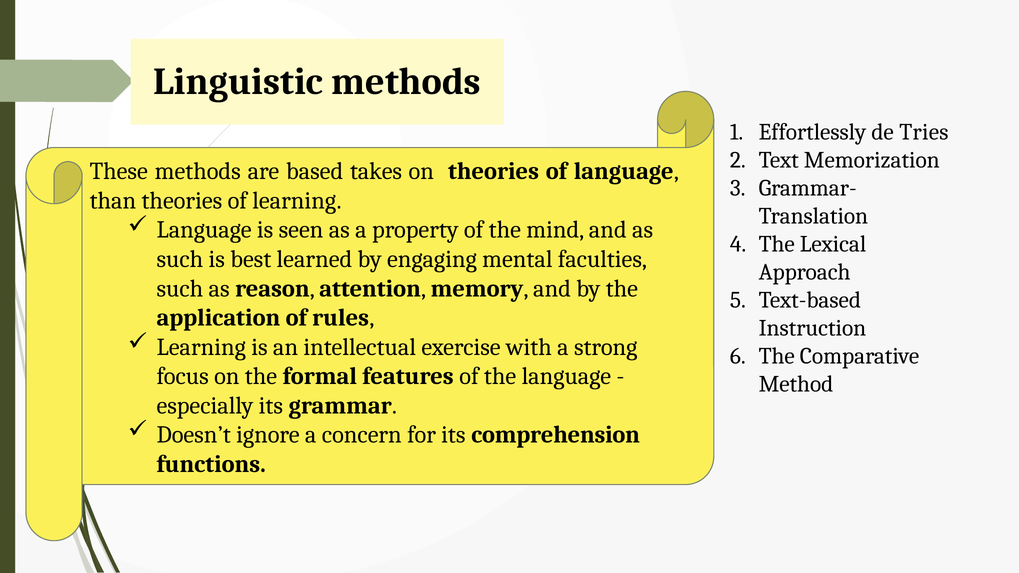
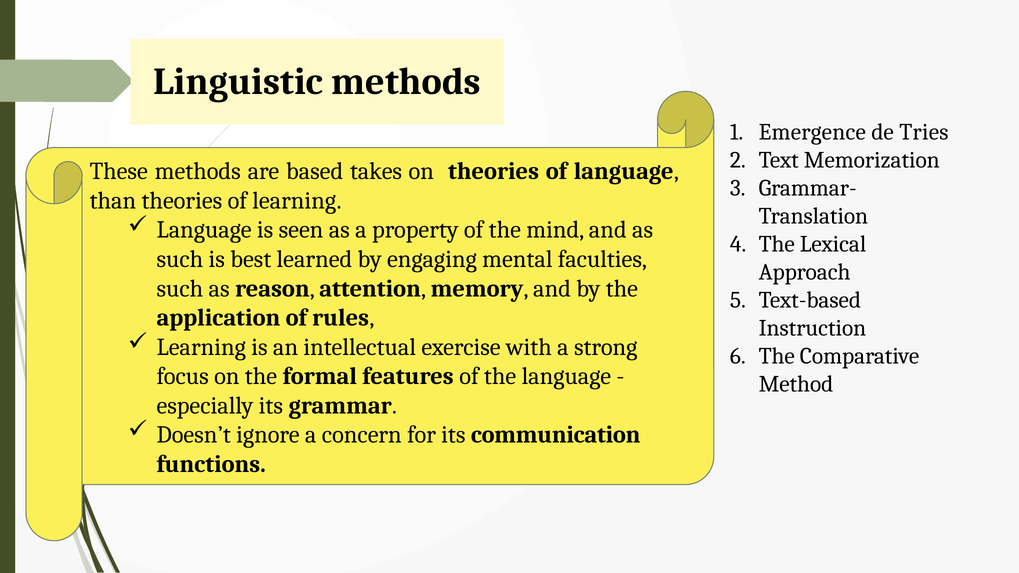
Effortlessly: Effortlessly -> Emergence (812, 132)
comprehension: comprehension -> communication (556, 435)
